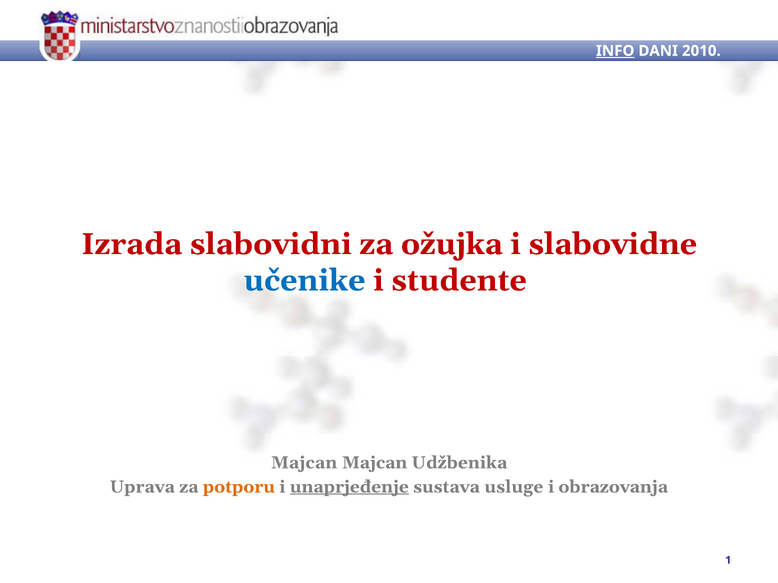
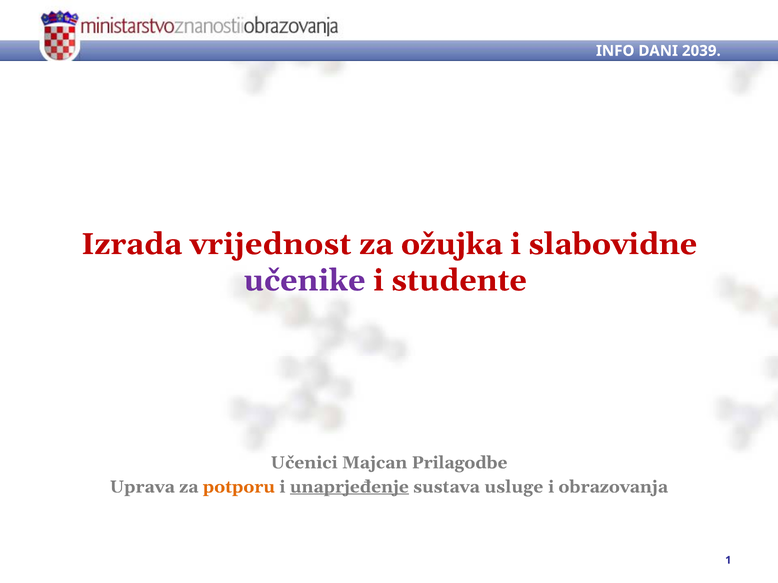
INFO underline: present -> none (615, 51)
2010: 2010 -> 2039 (701, 51)
slabovidni: slabovidni -> vrijednost (271, 244)
učenike colour: blue -> purple (305, 281)
Majcan: Majcan -> Učenici (304, 463)
Udžbenika: Udžbenika -> Prilagodbe (460, 463)
